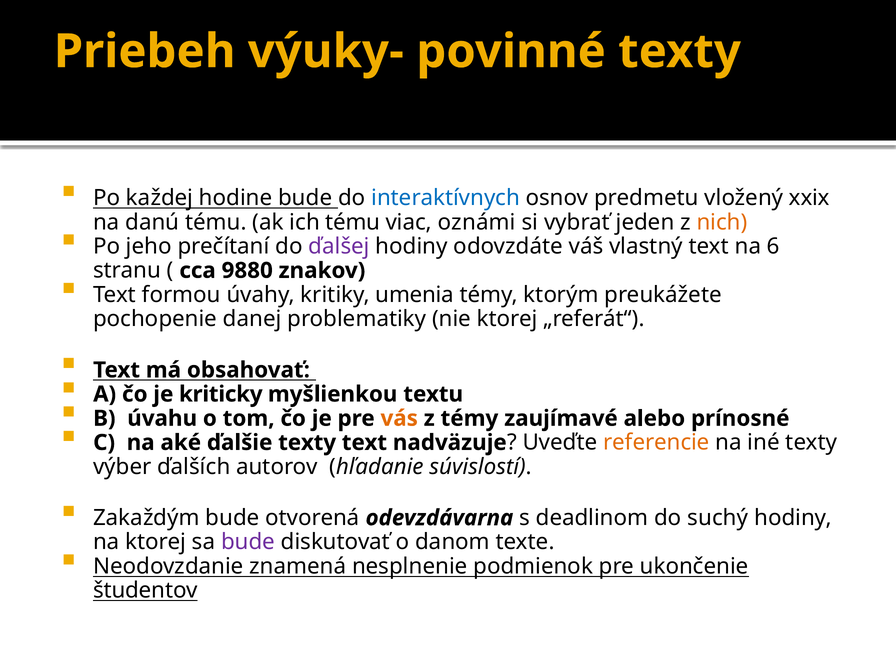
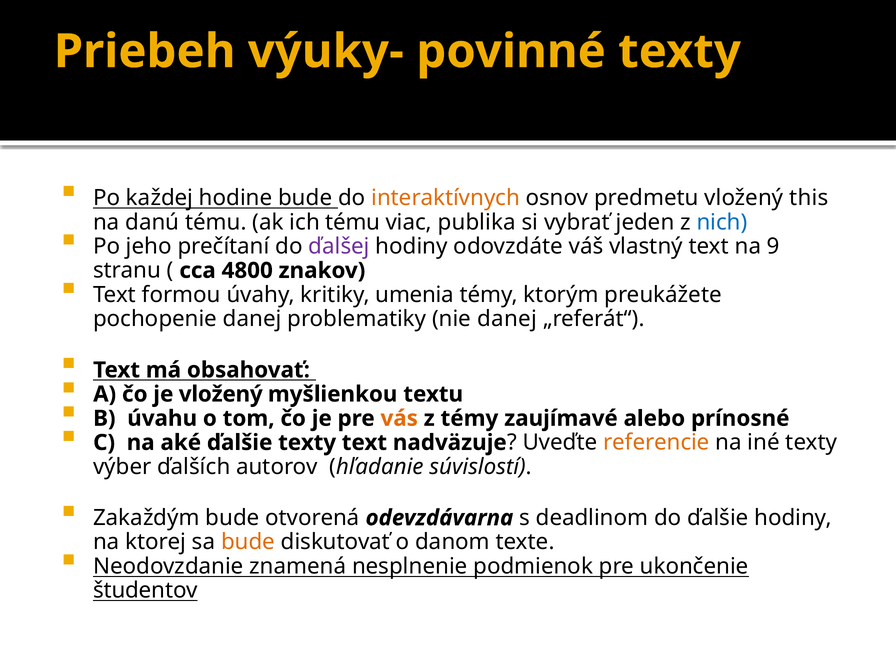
interaktívnych colour: blue -> orange (446, 198)
xxix: xxix -> this (809, 198)
oznámi: oznámi -> publika (477, 222)
nich colour: orange -> blue (722, 222)
6: 6 -> 9 (773, 246)
9880: 9880 -> 4800 (247, 271)
nie ktorej: ktorej -> danej (507, 319)
je kriticky: kriticky -> vložený (221, 394)
do suchý: suchý -> ďalšie (718, 518)
bude colour: purple -> orange (248, 542)
